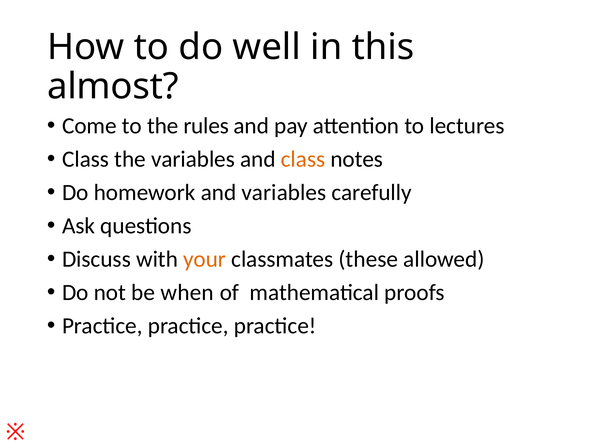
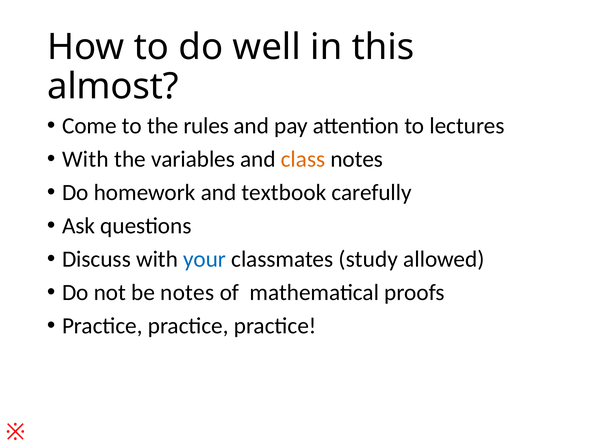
Class: Class -> With (85, 159)
and variables: variables -> textbook (284, 193)
your colour: orange -> blue (205, 259)
these: these -> study (368, 259)
be when: when -> notes (187, 293)
